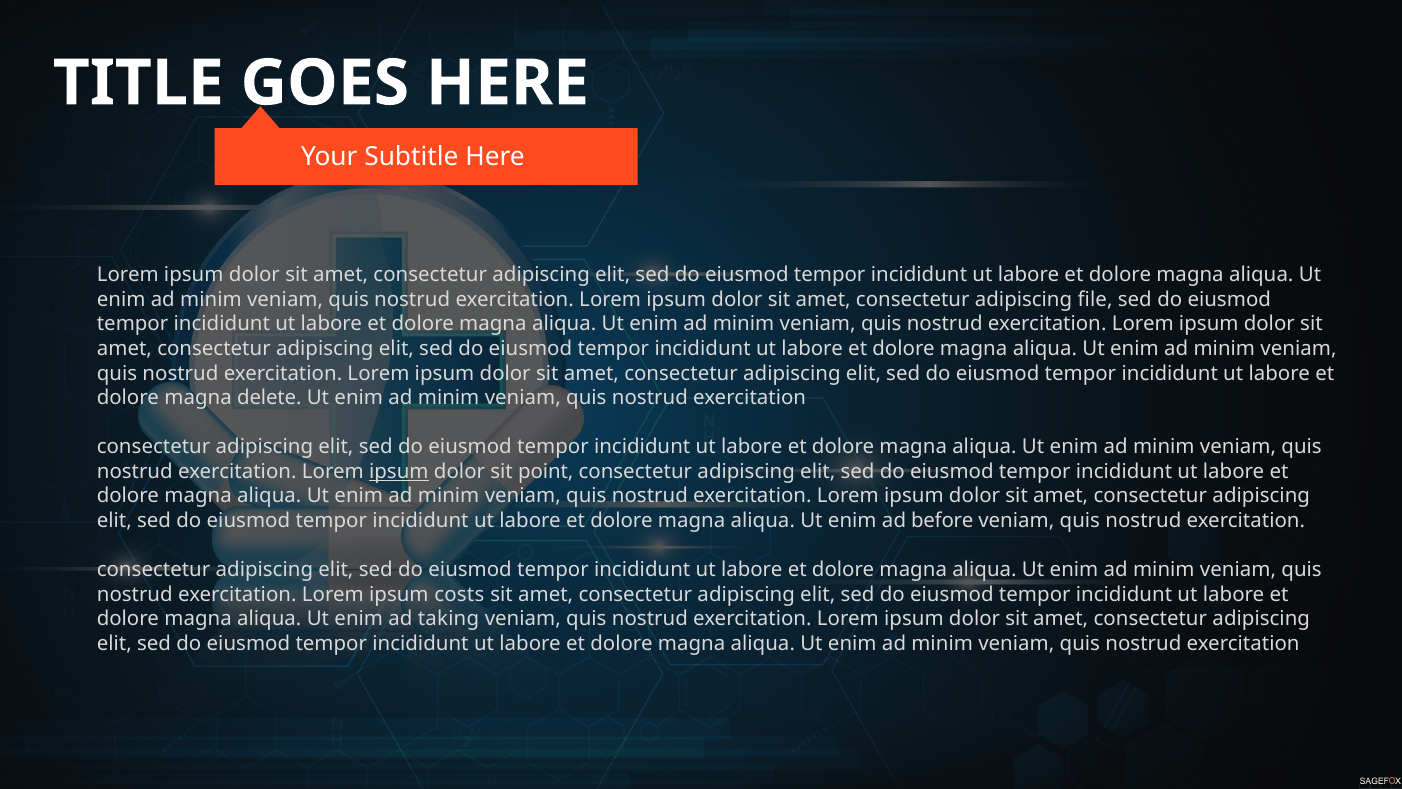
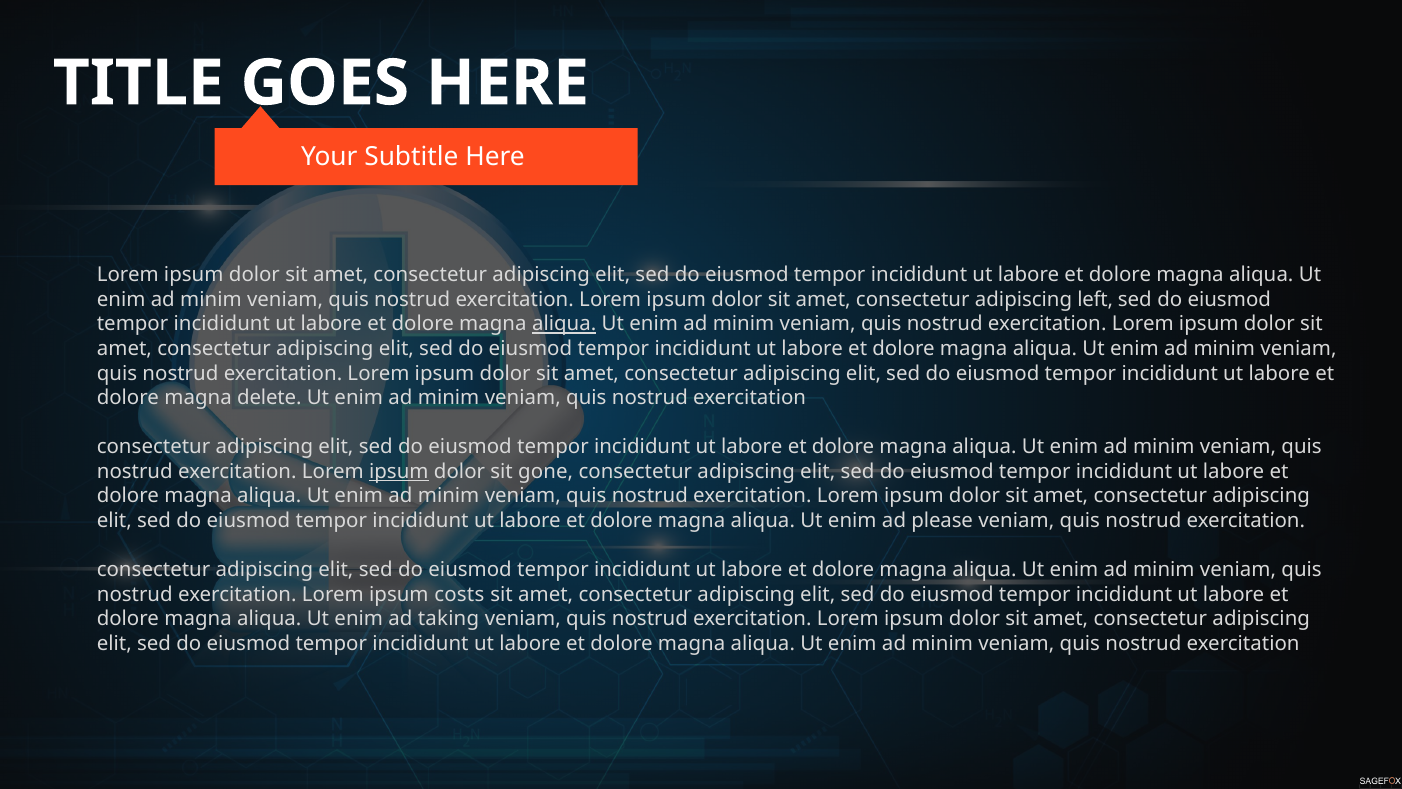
file: file -> left (1095, 300)
aliqua underline: none -> present (564, 324)
point: point -> gone (546, 471)
before: before -> please (942, 520)
